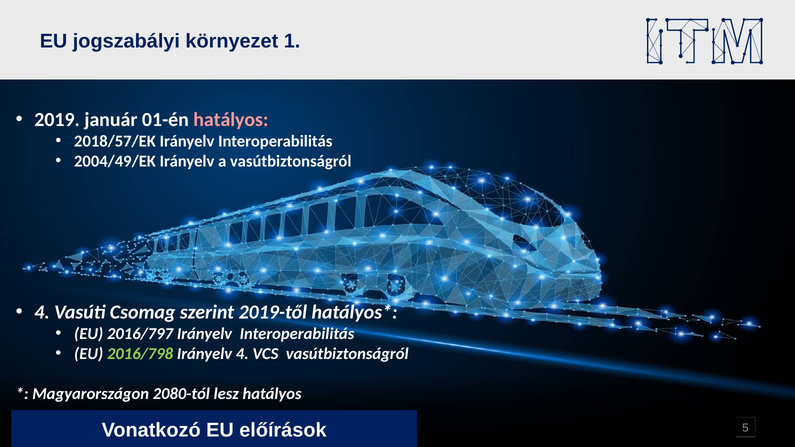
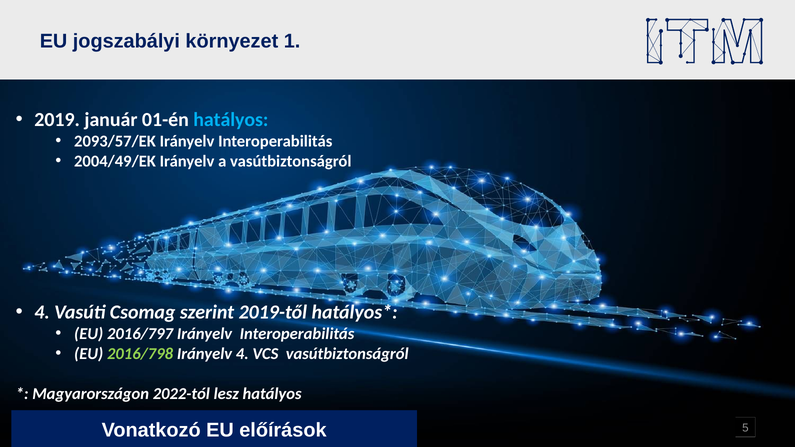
hatályos colour: pink -> light blue (231, 120)
2018/57/EK: 2018/57/EK -> 2093/57/EK (115, 141)
2080-tól: 2080-tól -> 2022-tól (181, 394)
